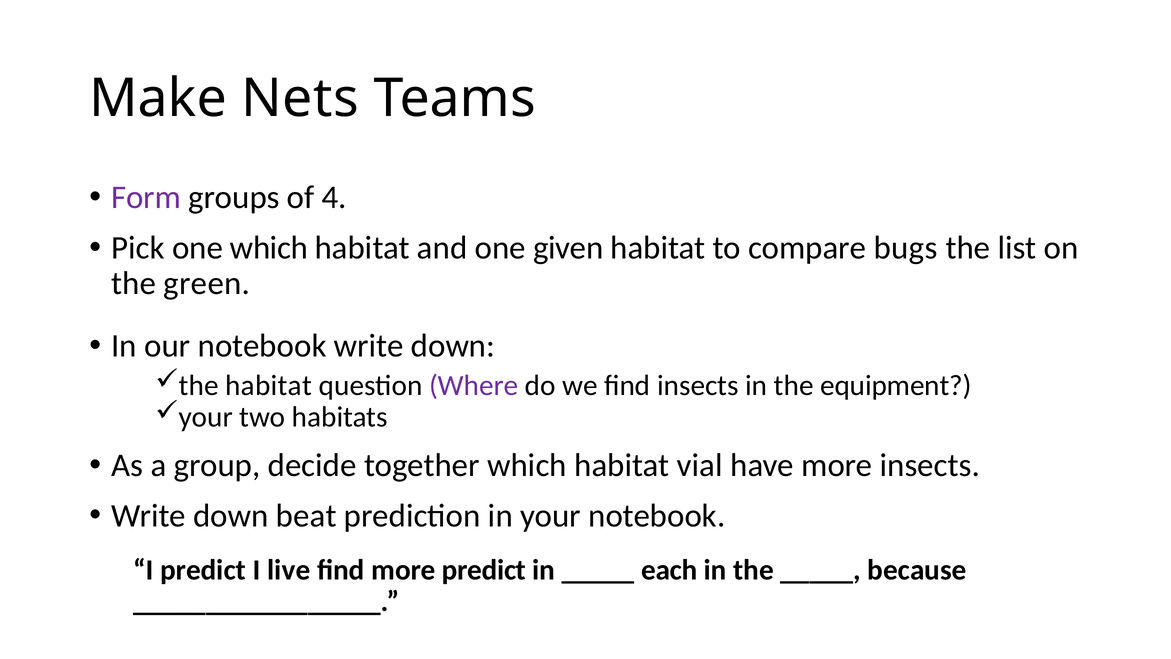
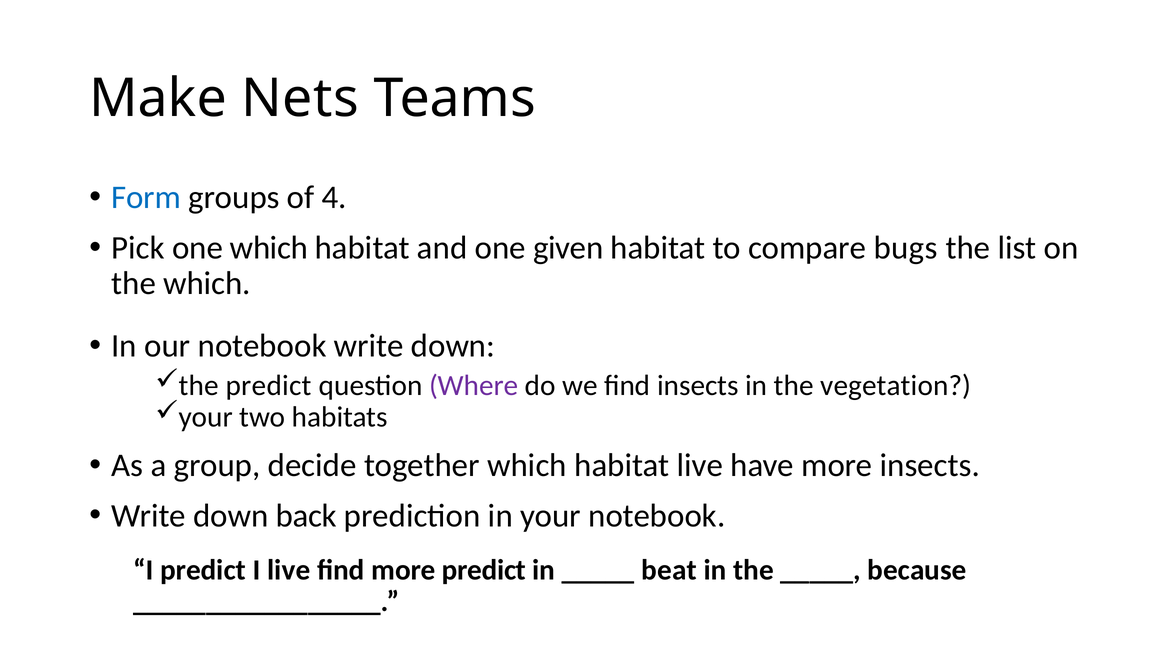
Form colour: purple -> blue (146, 197)
the green: green -> which (207, 283)
the habitat: habitat -> predict (269, 385)
equipment: equipment -> vegetation (896, 385)
habitat vial: vial -> live (700, 465)
beat: beat -> back (306, 515)
each: each -> beat (669, 570)
